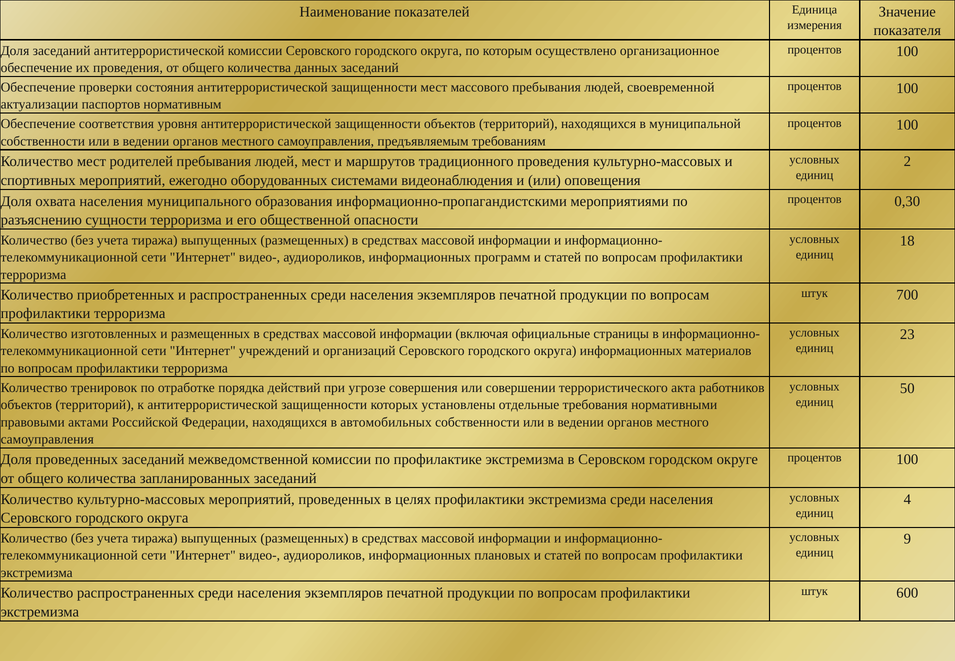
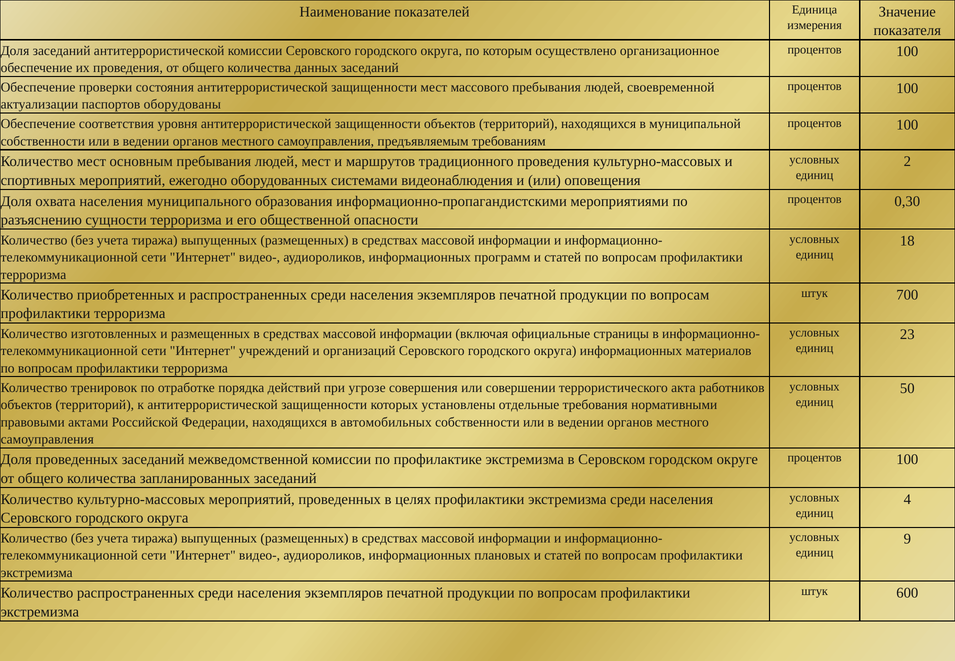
нормативным: нормативным -> оборудованы (182, 105)
родителей: родителей -> основным (141, 162)
